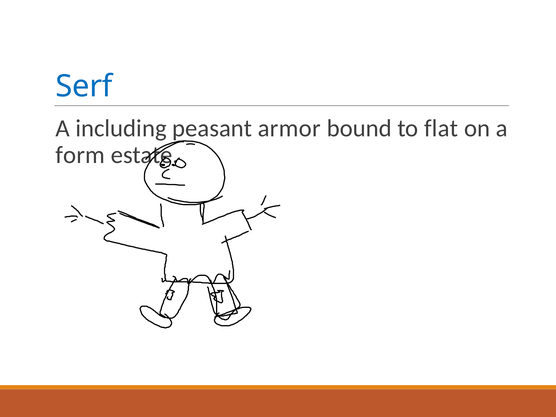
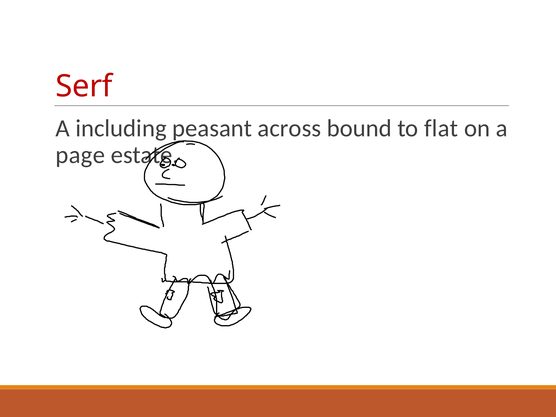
Serf colour: blue -> red (84, 86)
armor: armor -> across (289, 128)
form: form -> page (80, 155)
